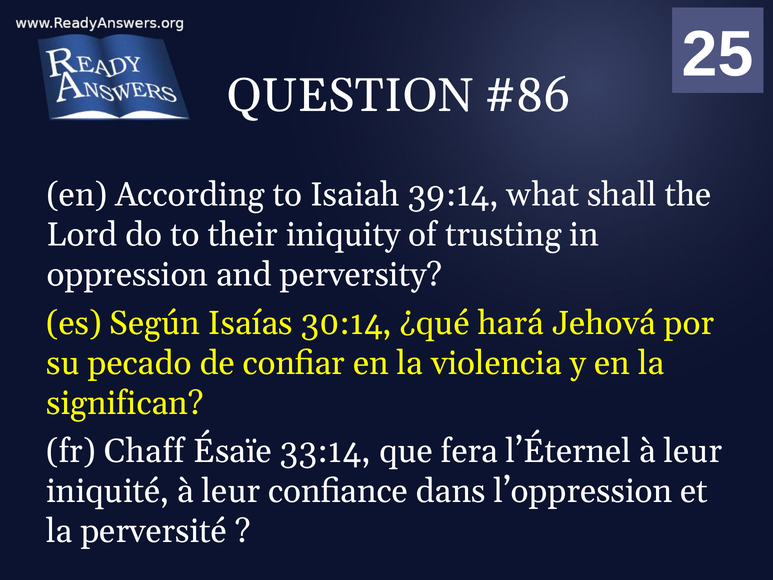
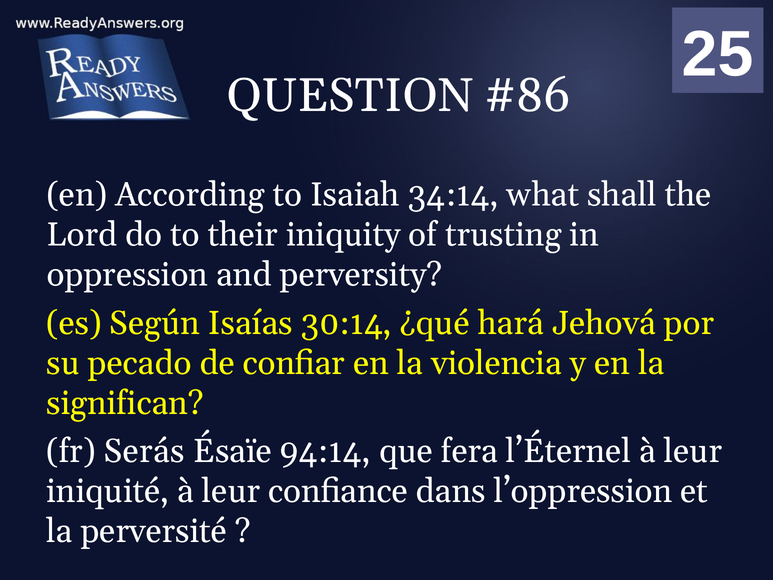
39:14: 39:14 -> 34:14 (453, 195)
Chaff: Chaff -> Serás (144, 451)
33:14: 33:14 -> 94:14 (325, 451)
